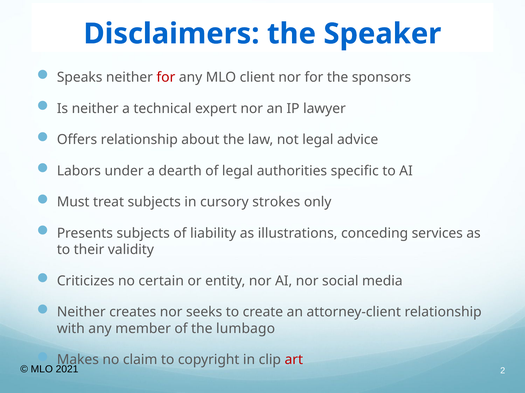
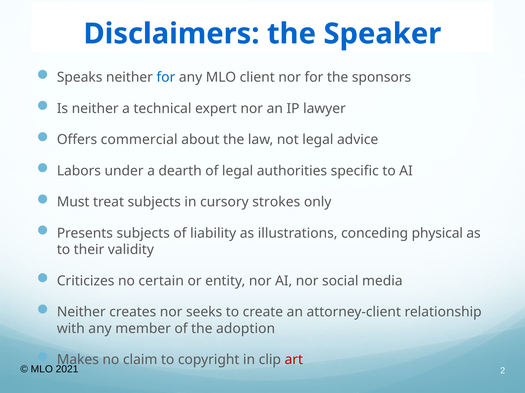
for colour: red -> blue (166, 78)
Offers relationship: relationship -> commercial (139, 140)
services: services -> physical (437, 234)
lumbago: lumbago -> adoption (246, 329)
